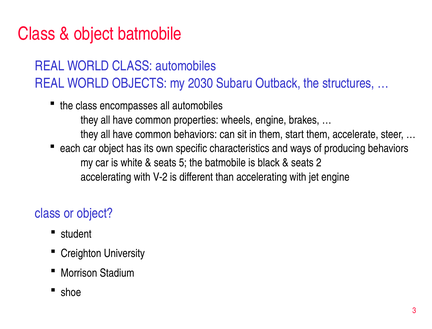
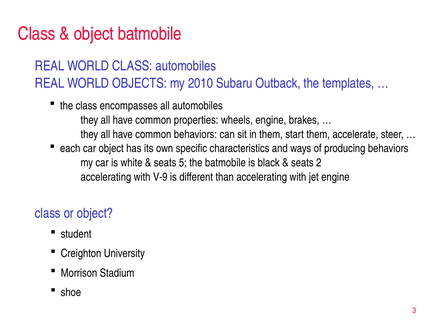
2030: 2030 -> 2010 (201, 83)
structures: structures -> templates (348, 83)
V-2: V-2 -> V-9 (160, 177)
